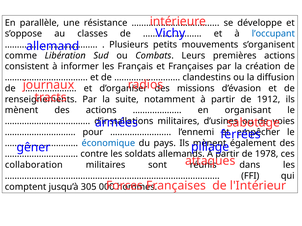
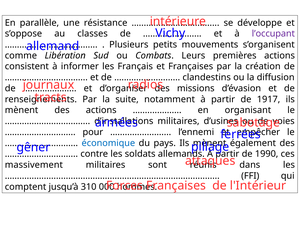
l’occupant colour: blue -> purple (273, 34)
1912: 1912 -> 1917 (269, 99)
1978: 1978 -> 1990 (267, 154)
collaboration: collaboration -> massivement (34, 165)
305: 305 -> 310 (89, 187)
